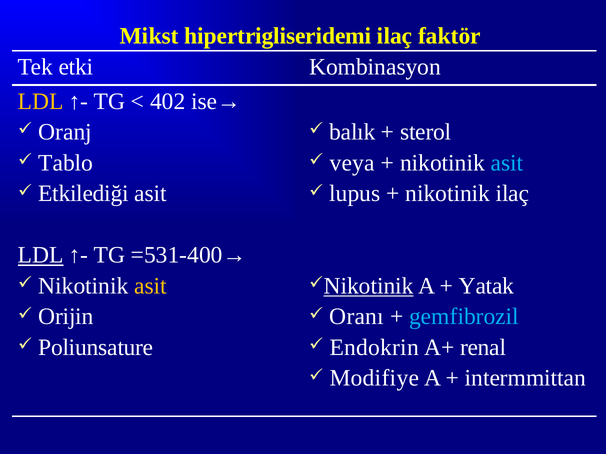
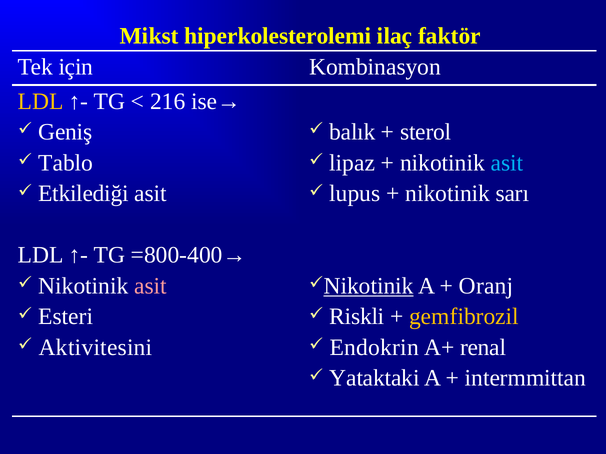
hipertrigliseridemi: hipertrigliseridemi -> hiperkolesterolemi (278, 36)
etki: etki -> için (76, 67)
402: 402 -> 216 (168, 101)
Oranj: Oranj -> Geniş (65, 132)
veya: veya -> lipaz (352, 163)
nikotinik ilaç: ilaç -> sarı (512, 194)
LDL underline: present -> none (41, 255)
=531-400→: =531-400→ -> =800-400→ (189, 255)
asit colour: yellow -> pink (151, 286)
Yatak: Yatak -> Oranj (486, 286)
Orijin: Orijin -> Esteri (66, 317)
Oranı: Oranı -> Riskli (357, 317)
gemfibrozil colour: light blue -> yellow (464, 317)
Poliunsature: Poliunsature -> Aktivitesini (96, 348)
Modifiye: Modifiye -> Yataktaki (375, 379)
